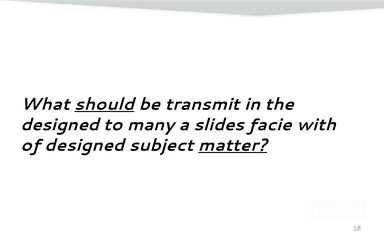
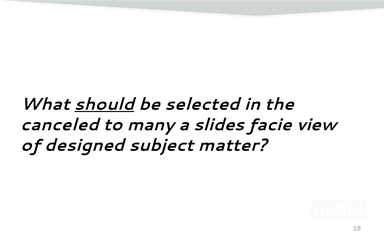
transmit: transmit -> selected (202, 104)
designed: designed -> canceled (60, 125)
with: with -> view (316, 125)
matter underline: present -> none (233, 145)
